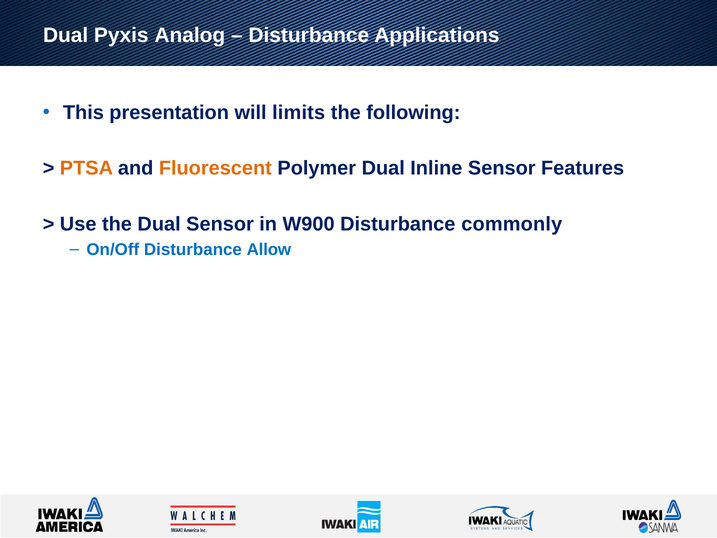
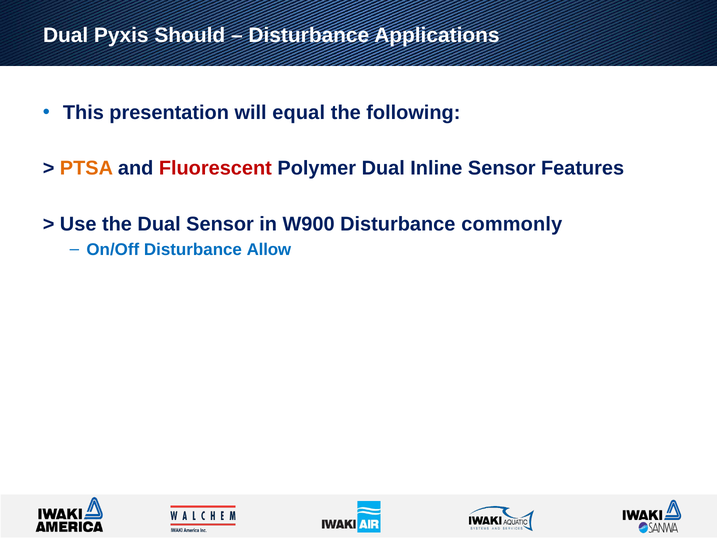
Analog: Analog -> Should (190, 35)
limits: limits -> equal (299, 113)
Fluorescent colour: orange -> red (215, 168)
